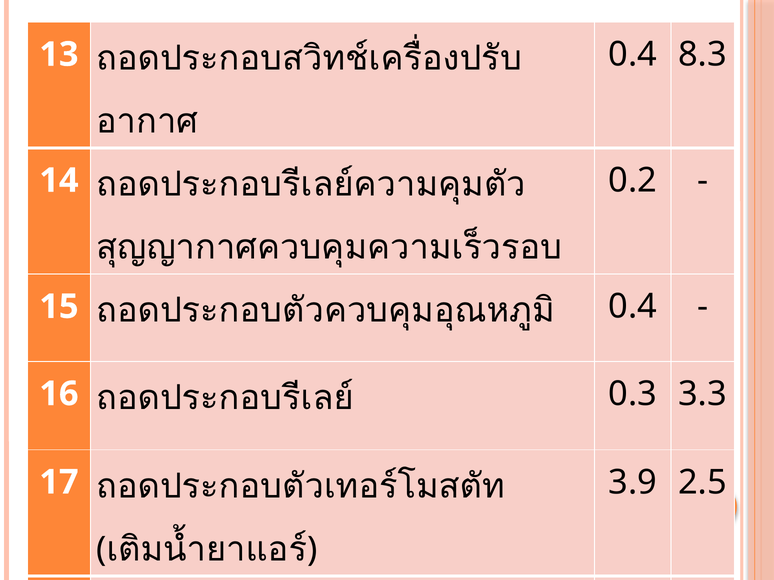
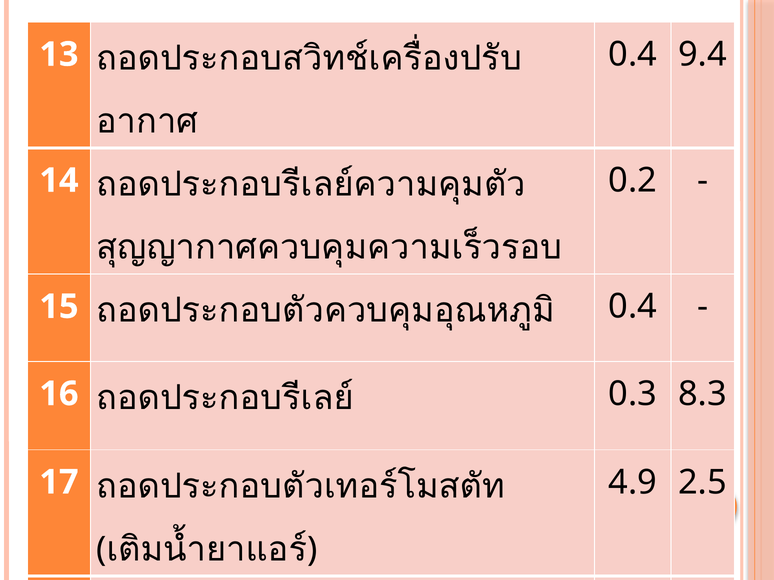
8.3: 8.3 -> 9.4 (703, 54)
3.3: 3.3 -> 8.3 (703, 394)
3.9: 3.9 -> 4.9 (633, 483)
